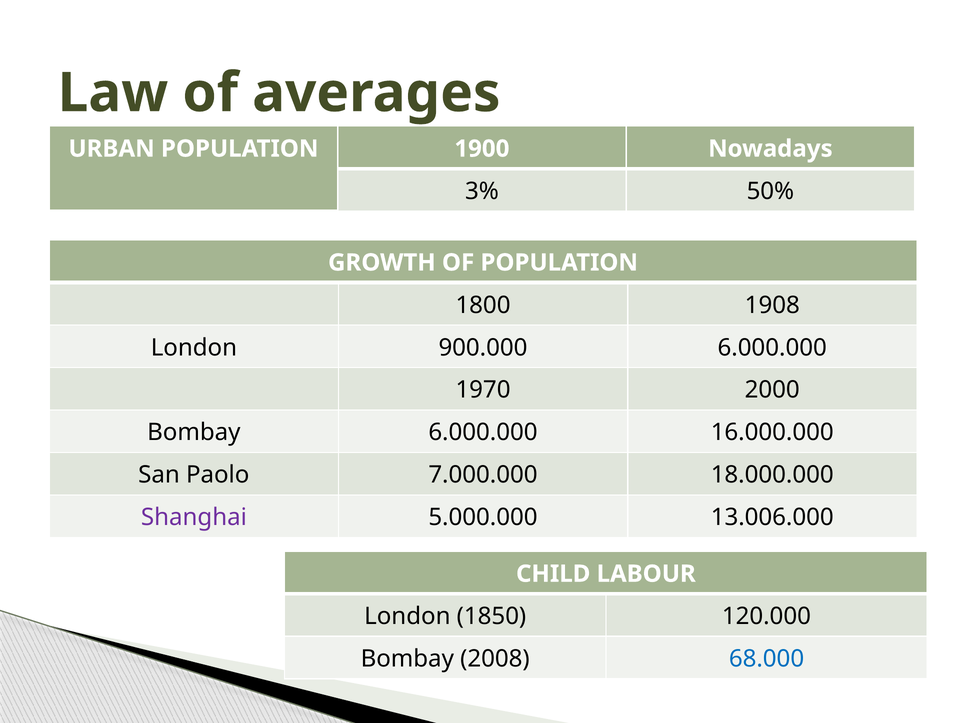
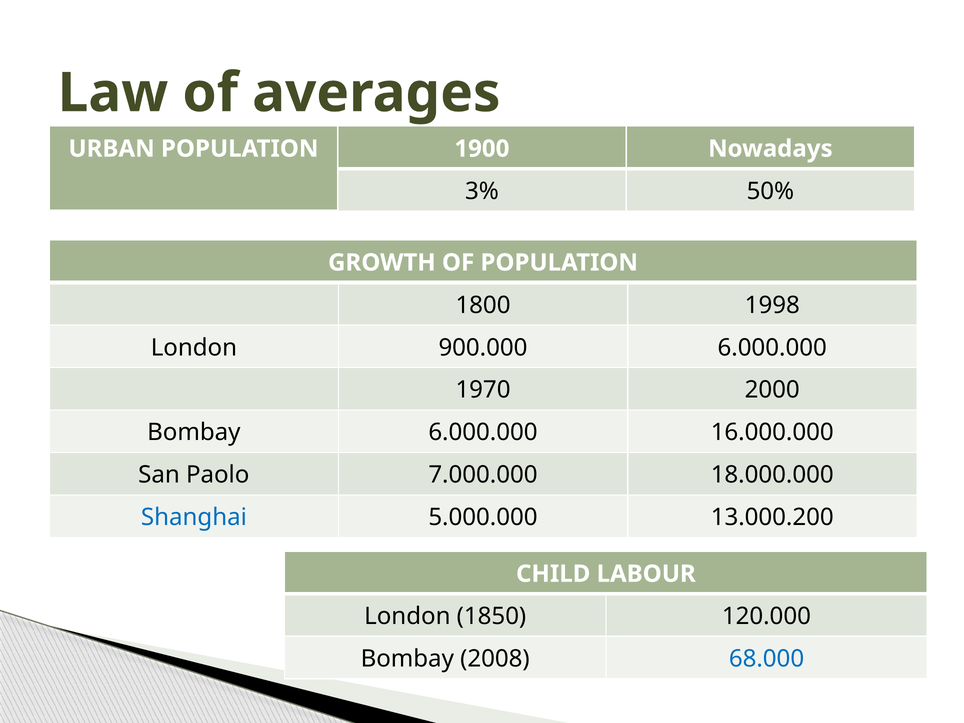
1908: 1908 -> 1998 (772, 305)
Shanghai colour: purple -> blue (194, 517)
13.006.000: 13.006.000 -> 13.000.200 (772, 517)
